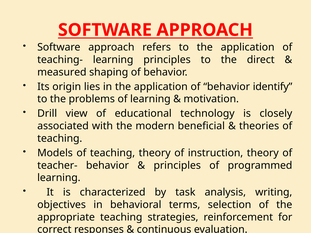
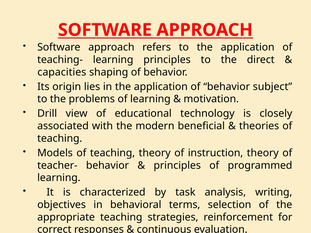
measured: measured -> capacities (62, 72)
identify: identify -> subject (272, 87)
